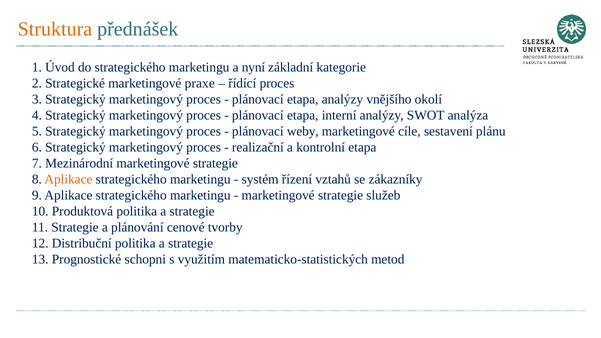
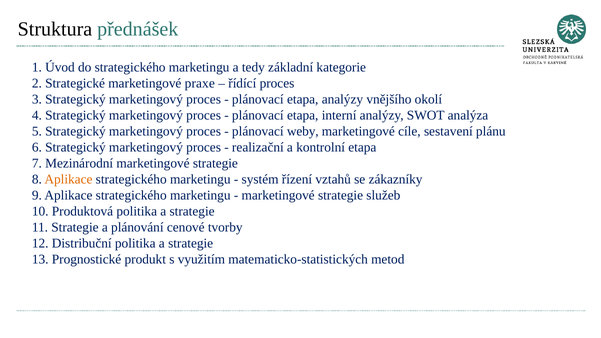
Struktura colour: orange -> black (55, 29)
nyní: nyní -> tedy (253, 67)
schopni: schopni -> produkt (145, 260)
